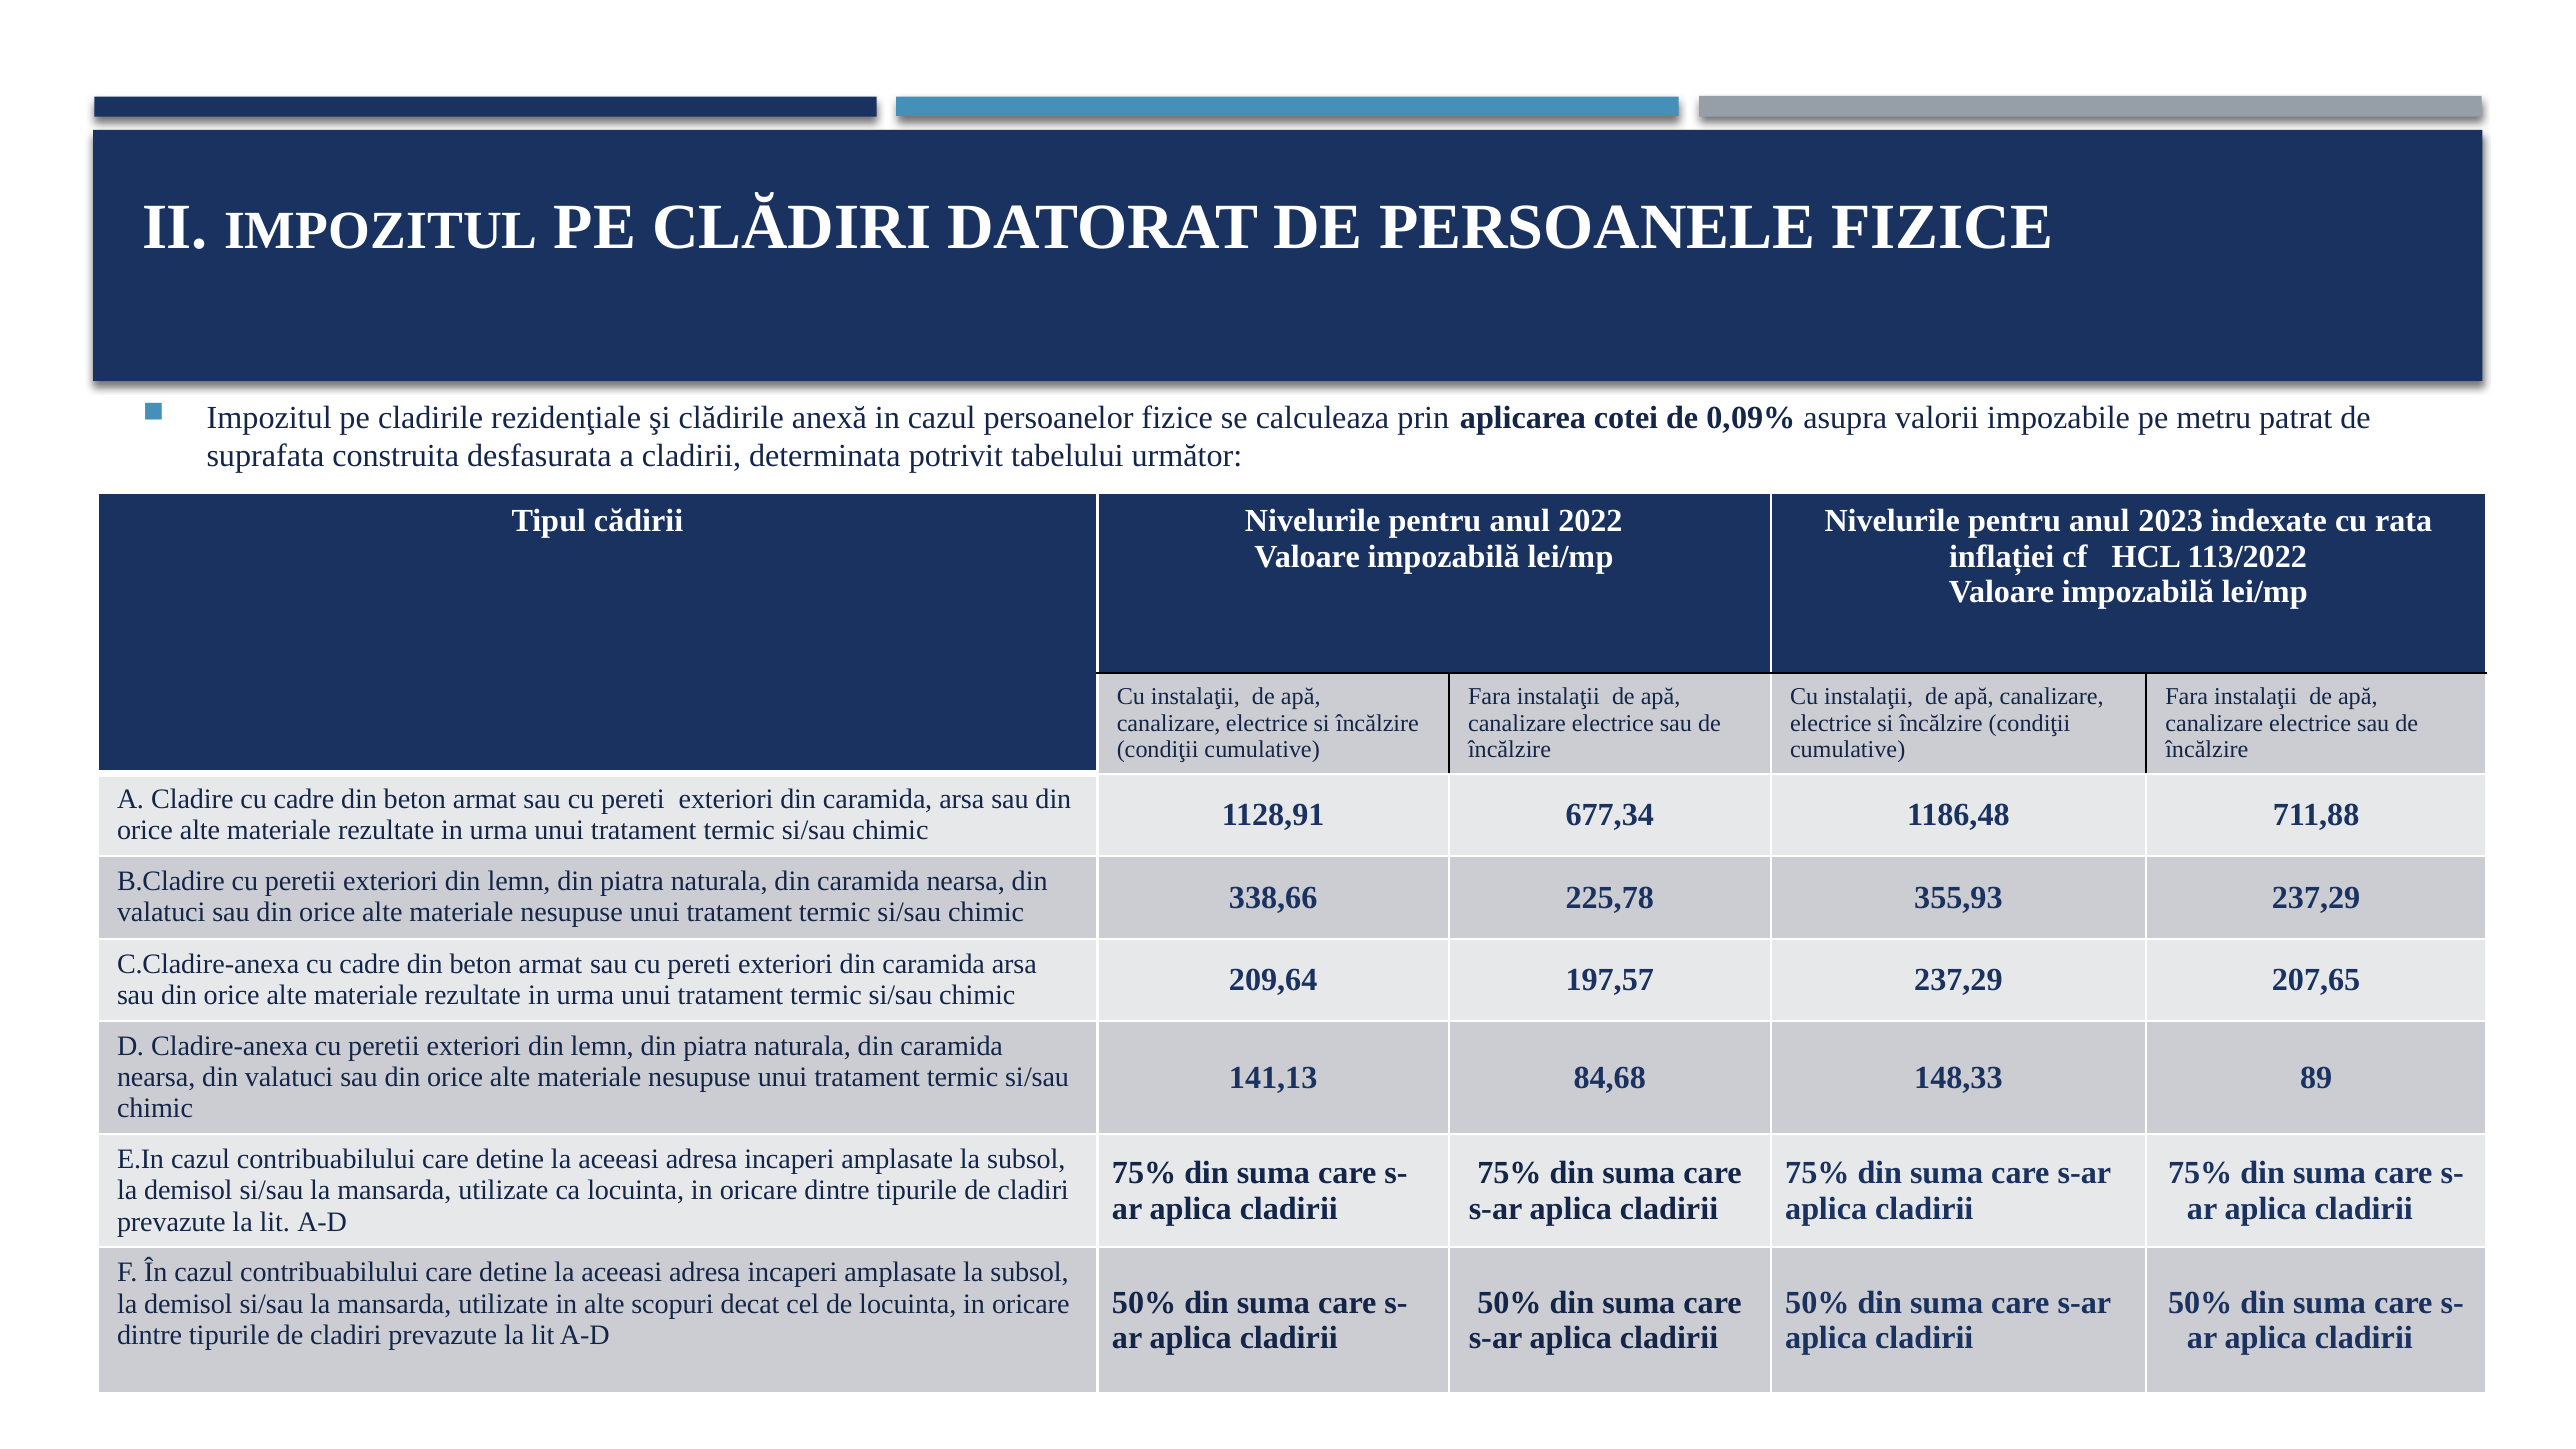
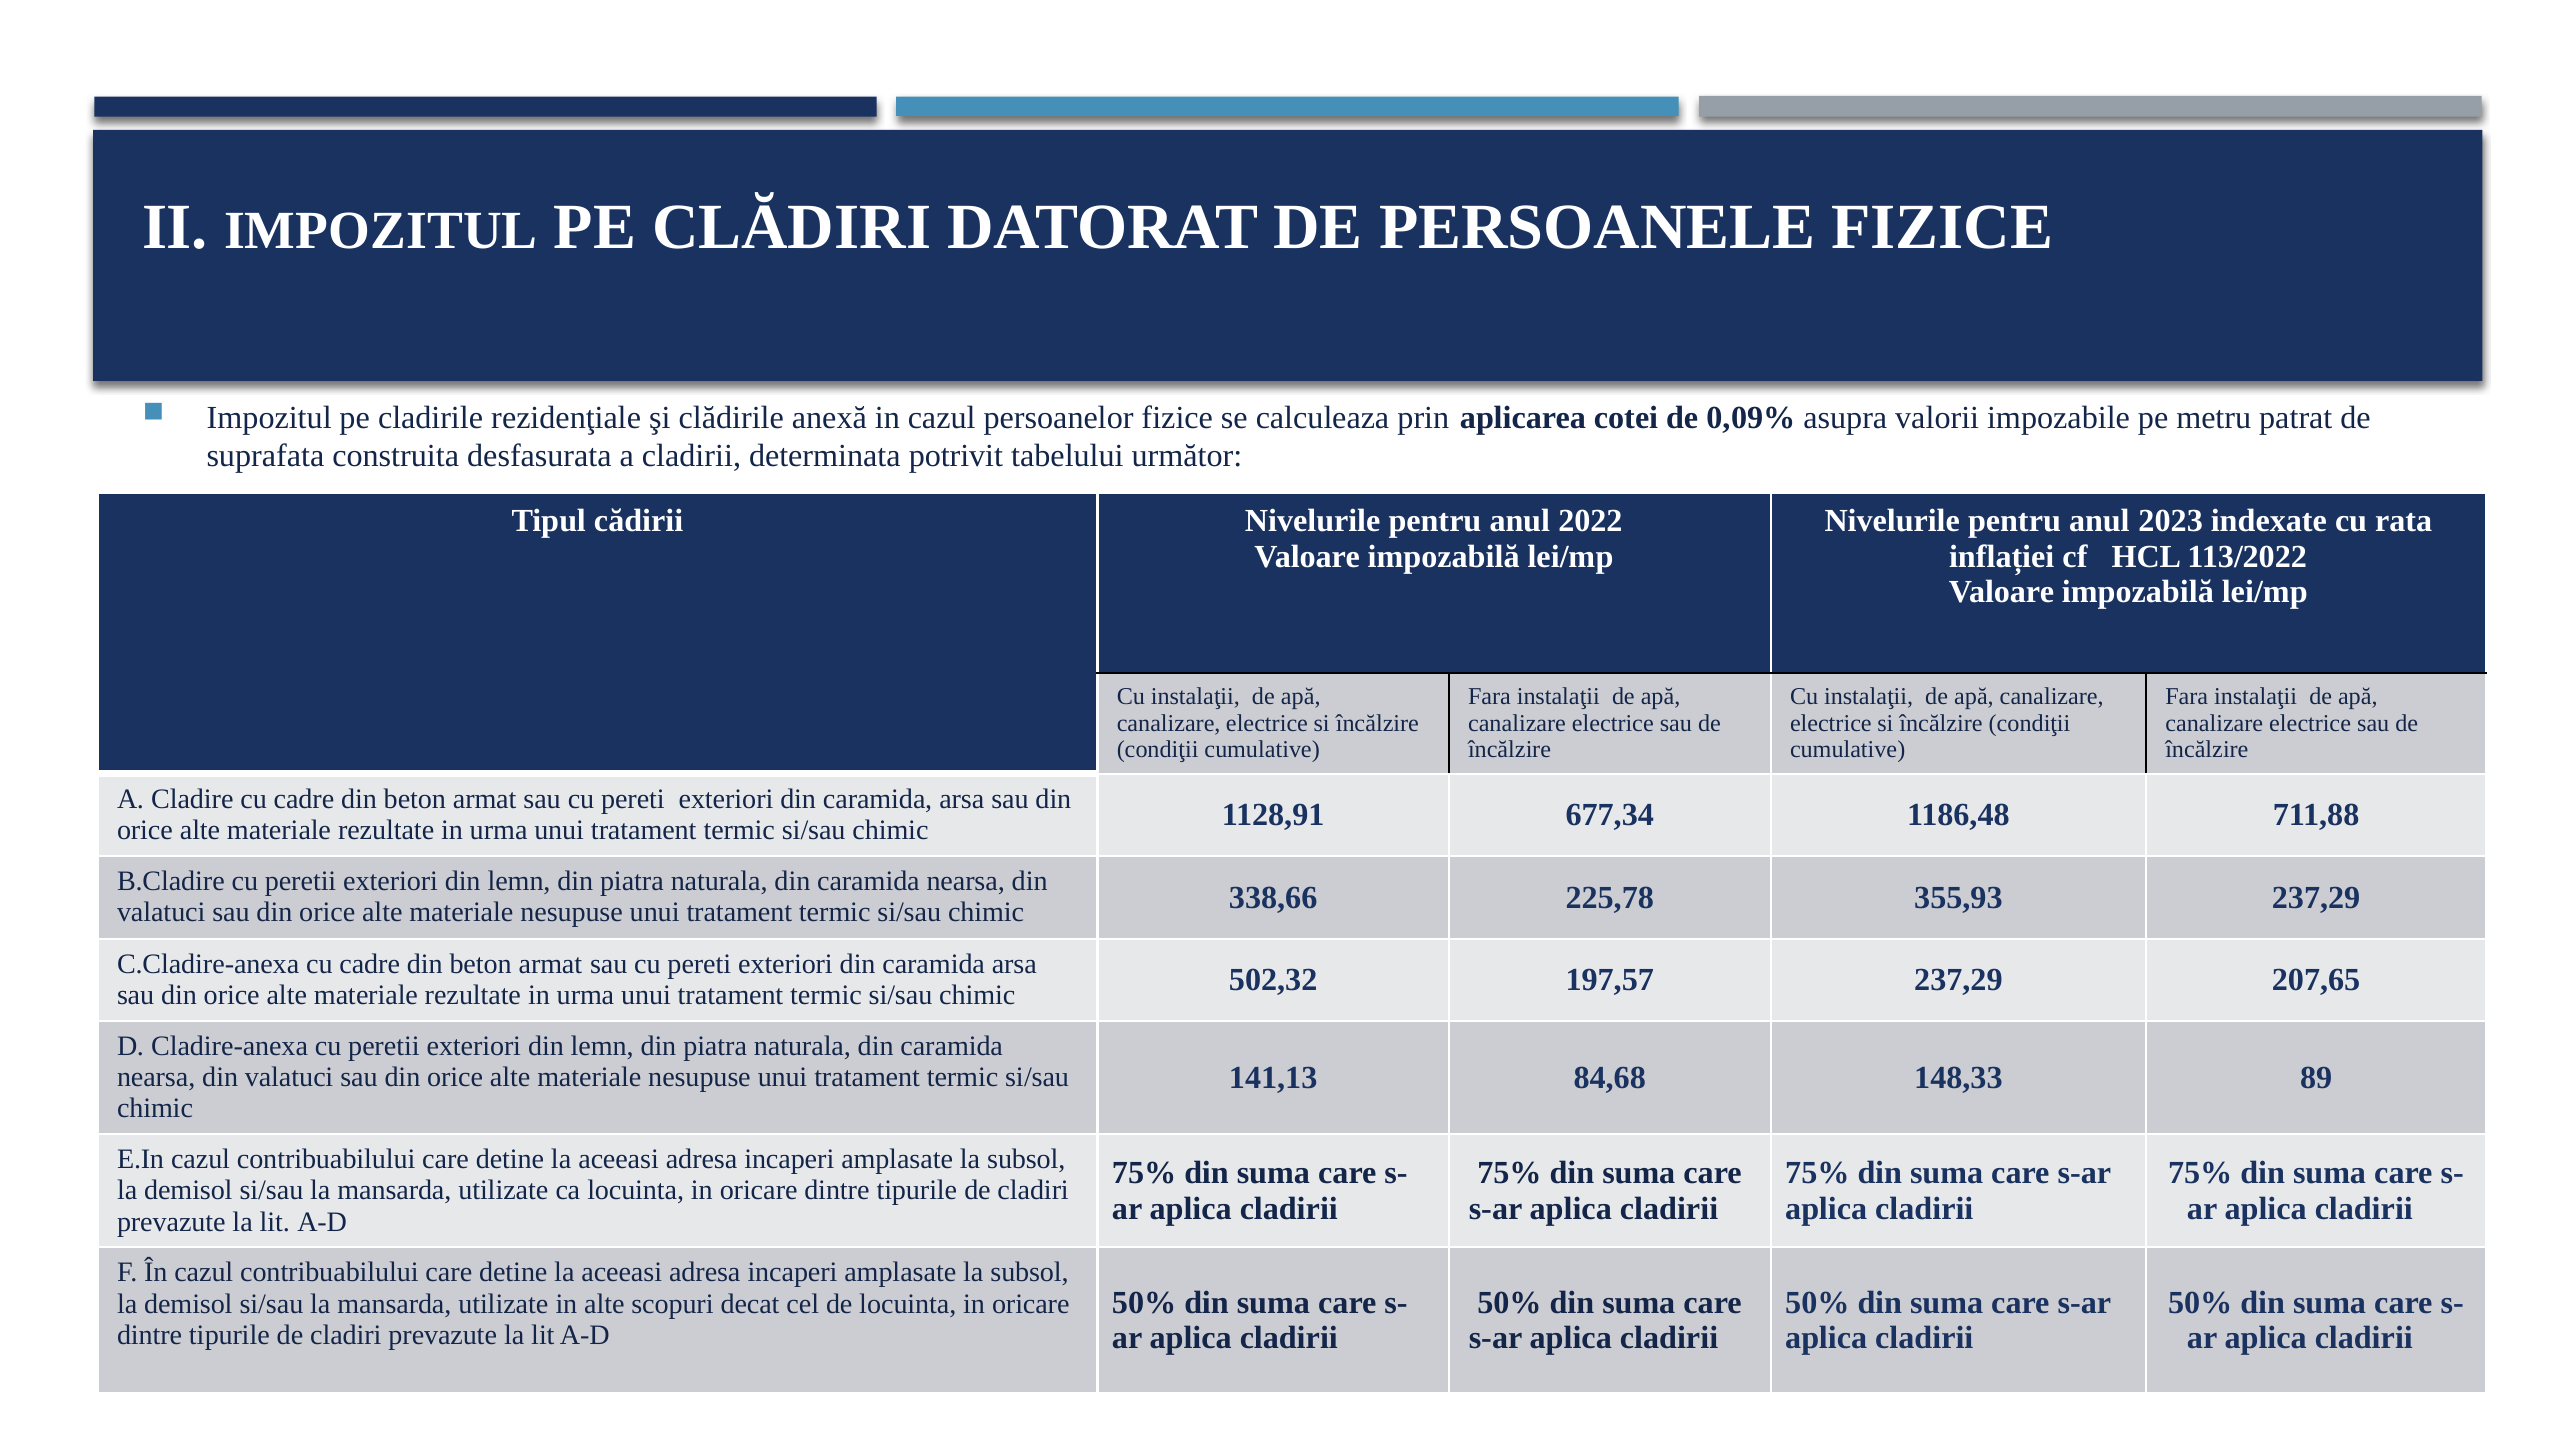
209,64: 209,64 -> 502,32 (1273, 980)
